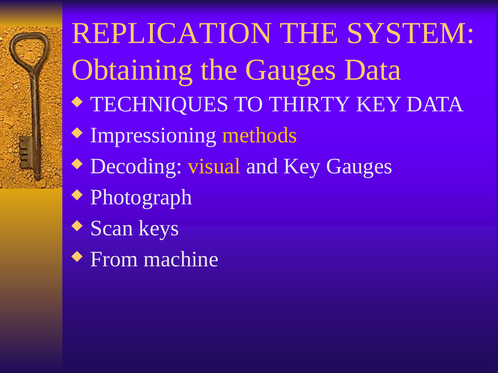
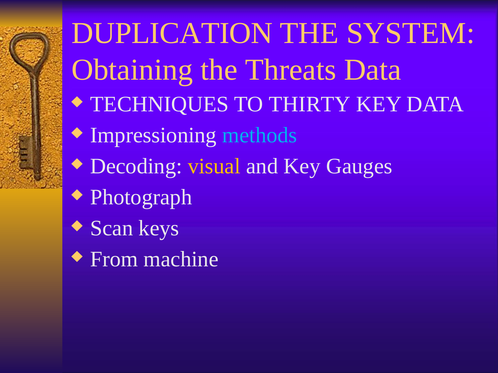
REPLICATION: REPLICATION -> DUPLICATION (172, 33)
the Gauges: Gauges -> Threats (291, 70)
methods colour: yellow -> light blue (260, 135)
